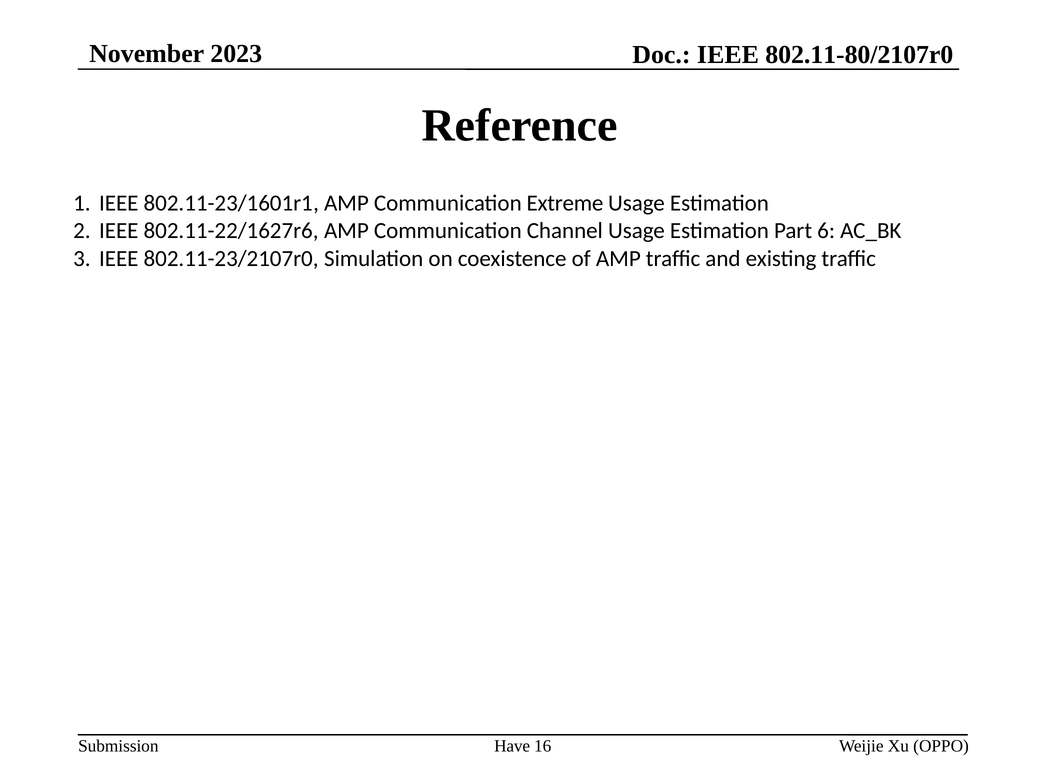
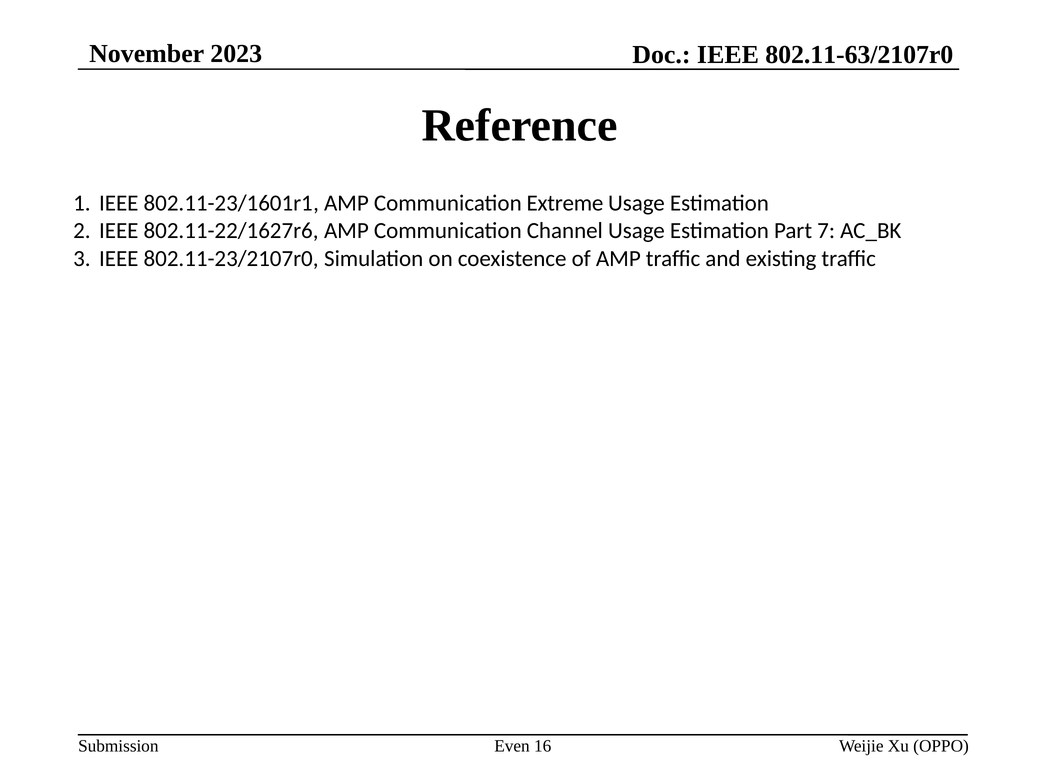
802.11-80/2107r0: 802.11-80/2107r0 -> 802.11-63/2107r0 (859, 55)
6: 6 -> 7 (826, 231)
Have: Have -> Even (512, 746)
